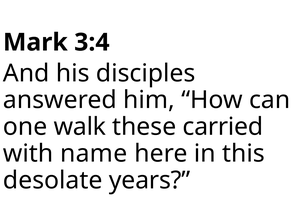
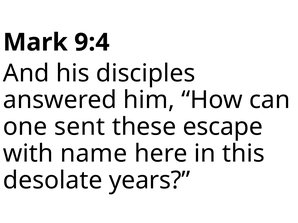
3:4: 3:4 -> 9:4 (92, 42)
walk: walk -> sent (80, 127)
carried: carried -> escape (223, 127)
